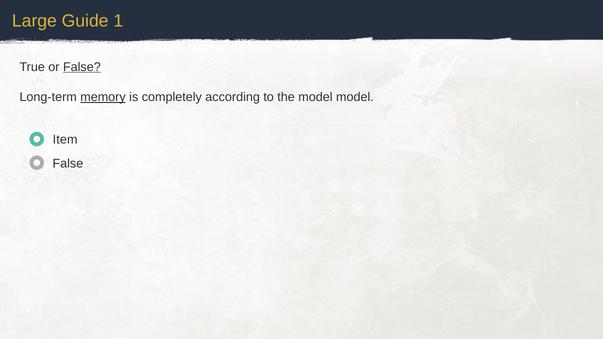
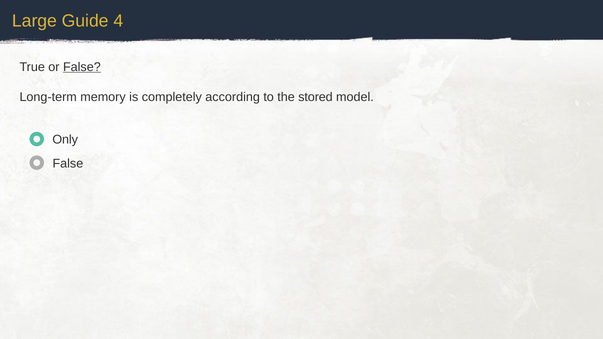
1: 1 -> 4 (118, 21)
memory underline: present -> none (103, 97)
the model: model -> stored (316, 97)
Item: Item -> Only (65, 140)
